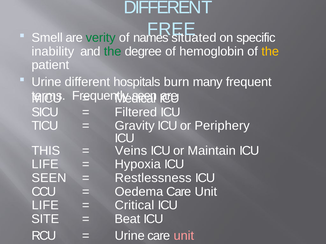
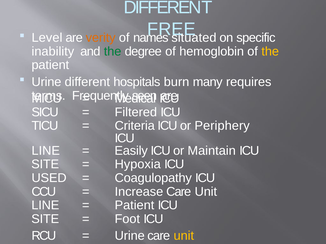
Smell: Smell -> Level (47, 38)
verity colour: green -> orange (101, 38)
frequent: frequent -> requires (249, 82)
Gravity: Gravity -> Criteria (135, 126)
THIS: THIS -> LINE (46, 151)
Veins: Veins -> Easily (131, 151)
LIFE: LIFE -> SITE (45, 165)
SEEN: SEEN -> USED (49, 178)
Restlessness: Restlessness -> Coagulopathy (153, 178)
Oedema: Oedema -> Increase (139, 192)
LIFE: LIFE -> LINE (45, 206)
Critical: Critical -> Patient (134, 206)
Beat: Beat -> Foot (127, 219)
unit colour: pink -> yellow (184, 236)
